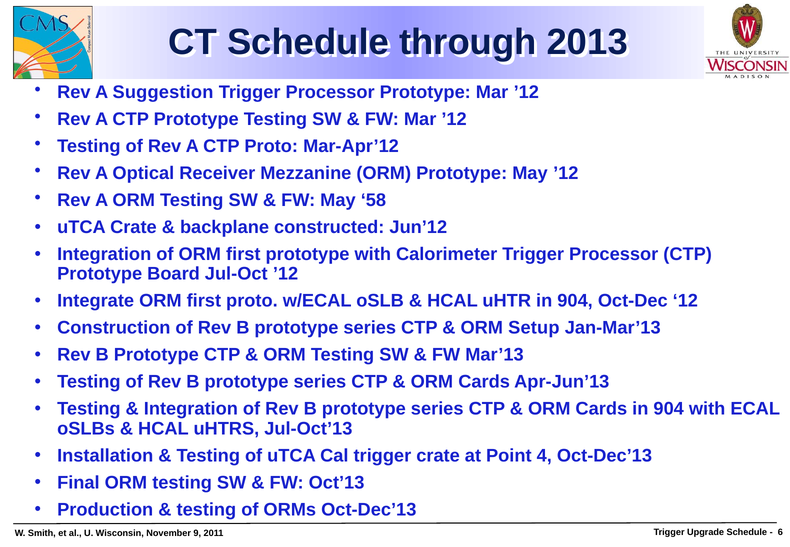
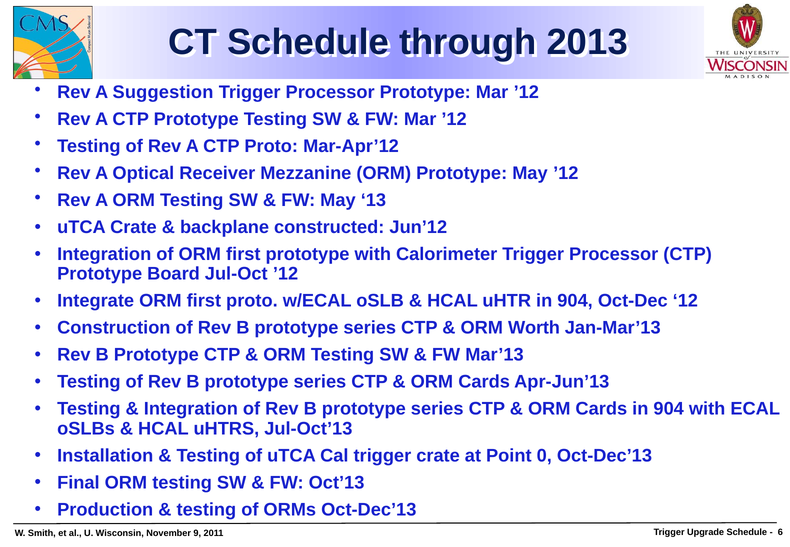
58: 58 -> 13 (373, 200)
Setup: Setup -> Worth (534, 328)
4: 4 -> 0 (544, 456)
